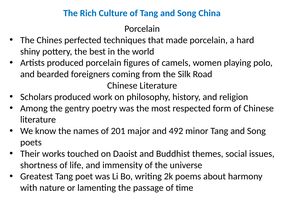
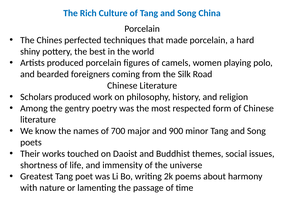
201: 201 -> 700 (118, 131)
492: 492 -> 900 (176, 131)
